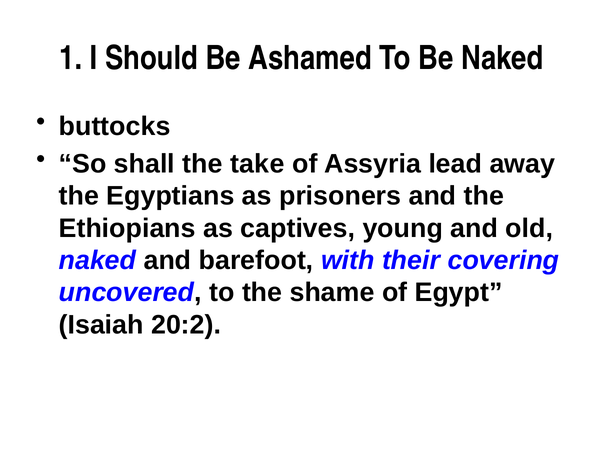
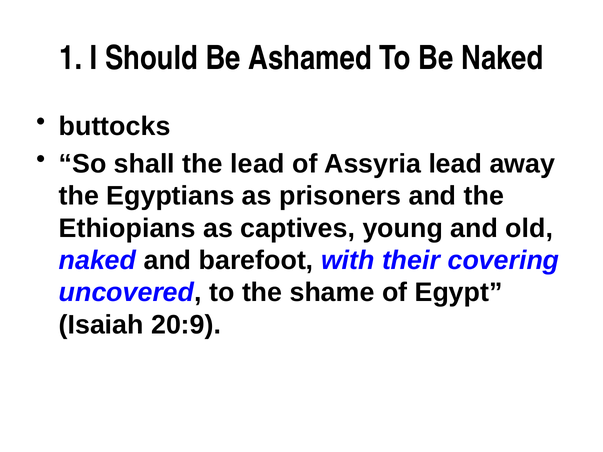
the take: take -> lead (257, 164)
20:2: 20:2 -> 20:9 (186, 325)
